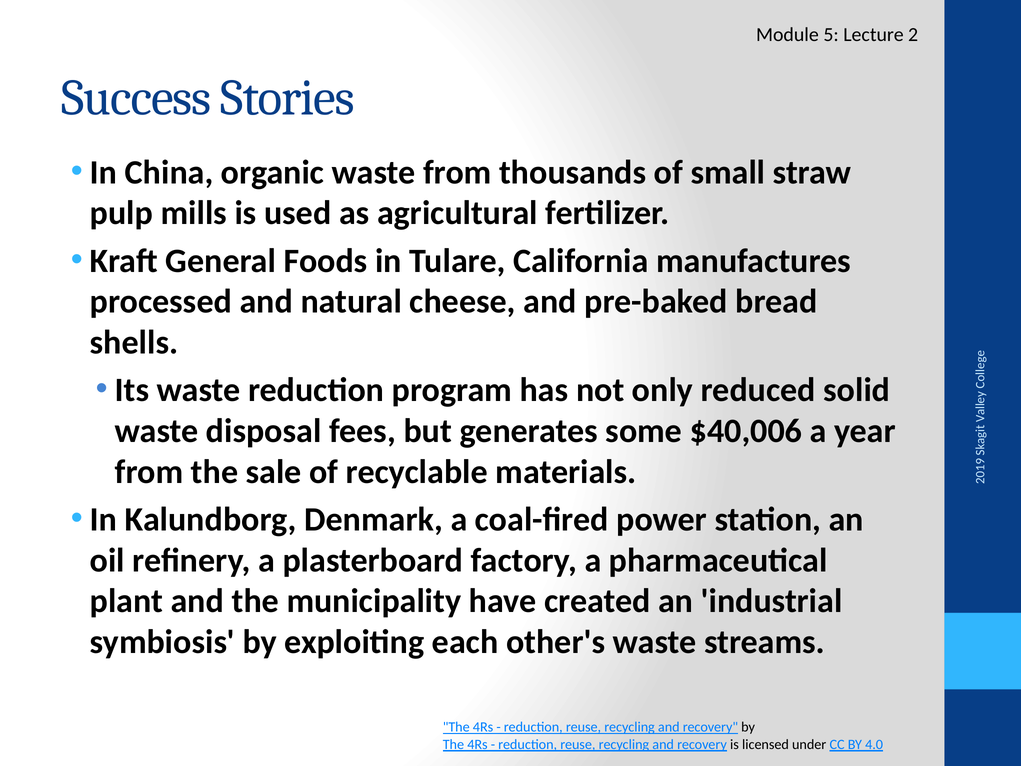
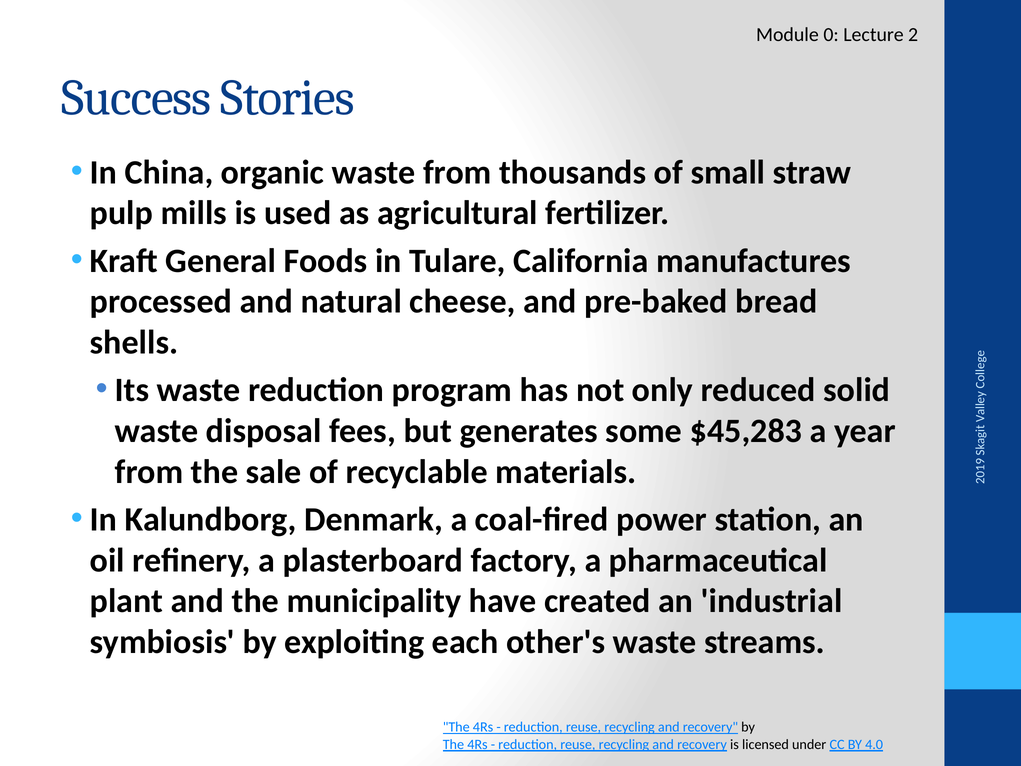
Module 5: 5 -> 0 (831, 34)
$40,006: $40,006 -> $45,283 (746, 431)
